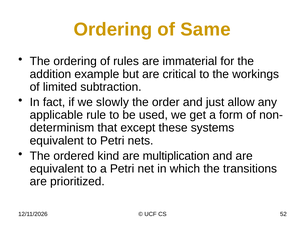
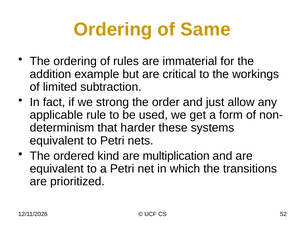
slowly: slowly -> strong (113, 102)
except: except -> harder (138, 128)
